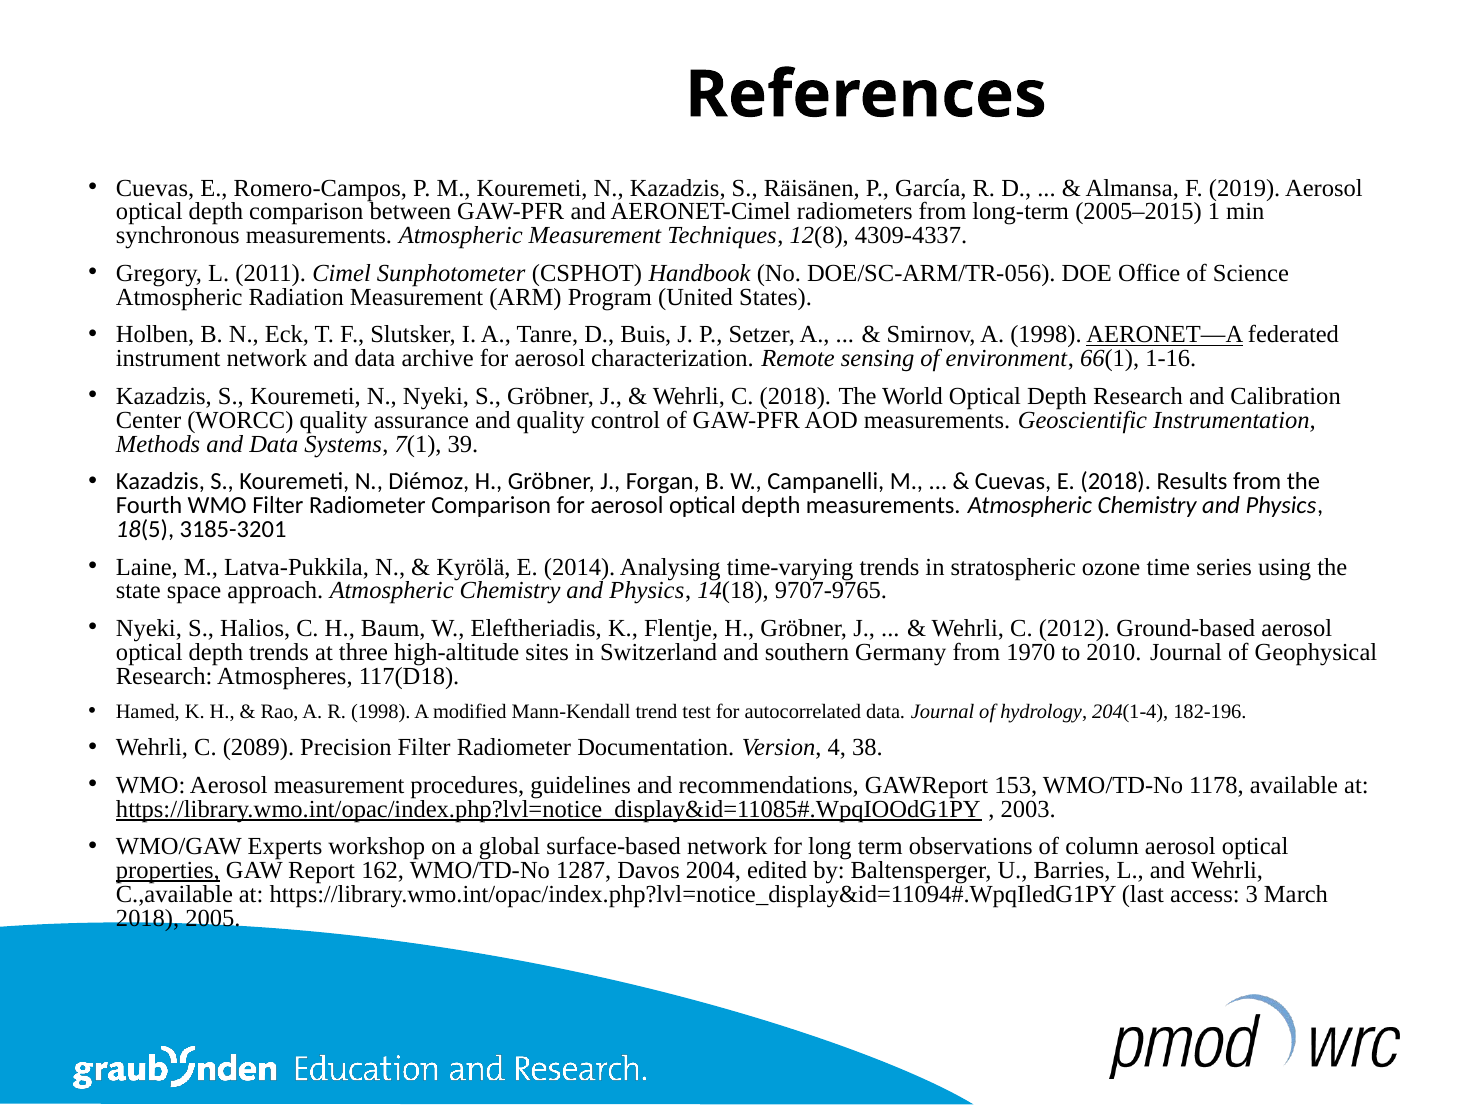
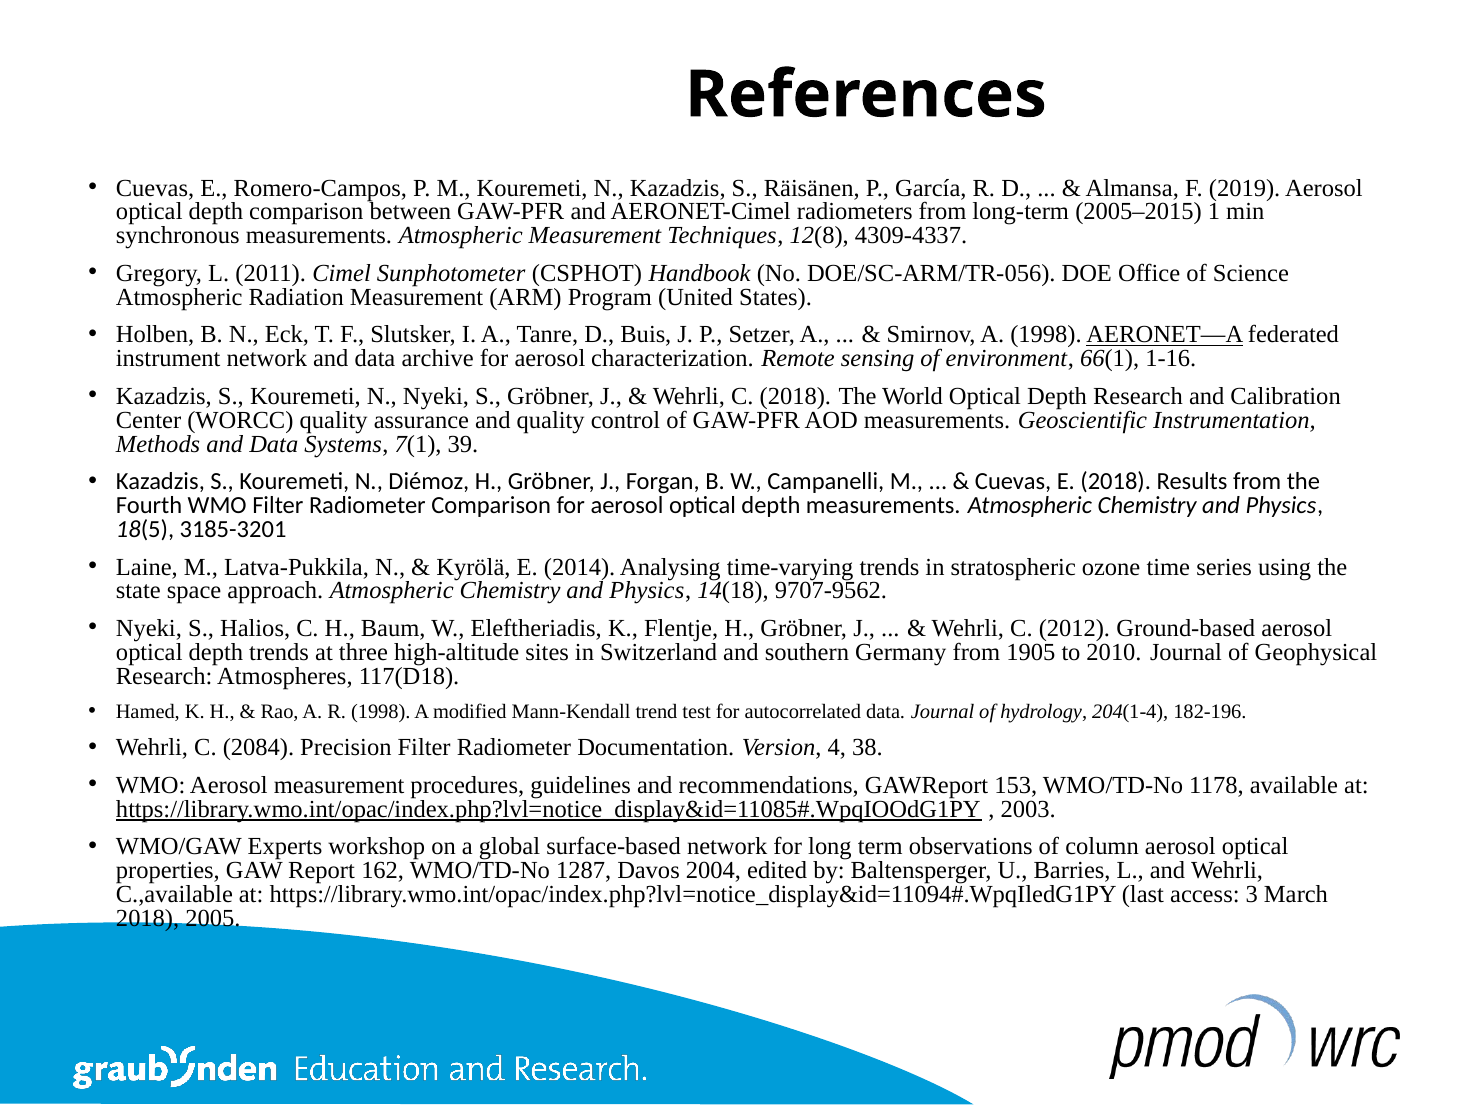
9707-9765: 9707-9765 -> 9707-9562 (831, 591)
1970: 1970 -> 1905 (1031, 652)
2089: 2089 -> 2084 (258, 747)
properties underline: present -> none (168, 870)
